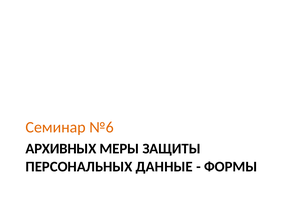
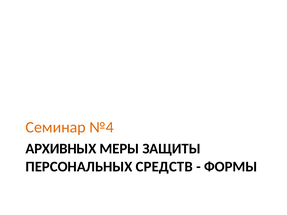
№6: №6 -> №4 (102, 127)
ДАННЫЕ: ДАННЫЕ -> СРЕДСТВ (164, 167)
